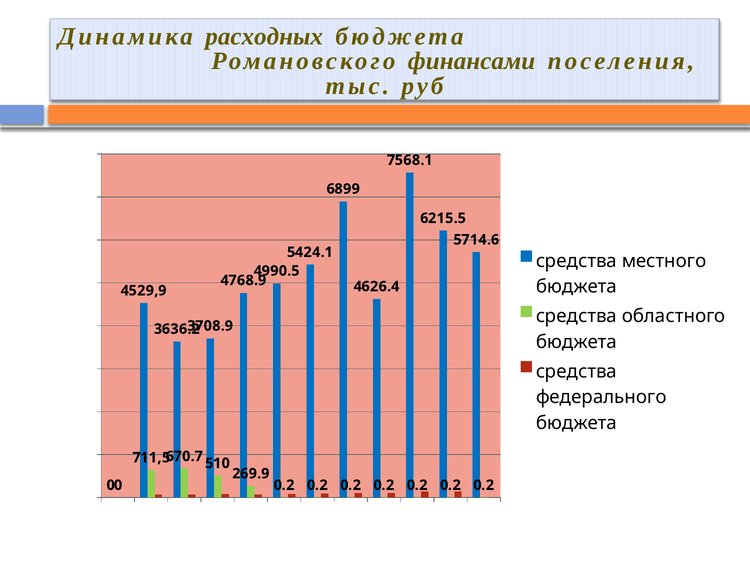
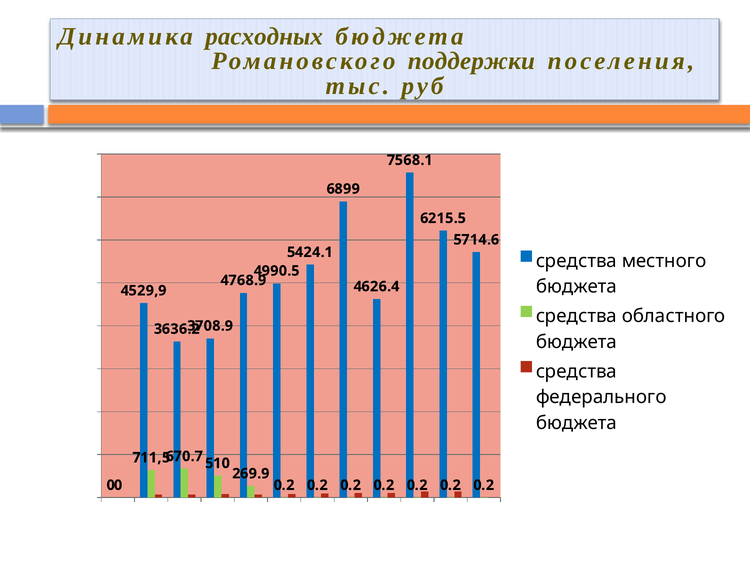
финансами: финансами -> поддержки (471, 61)
